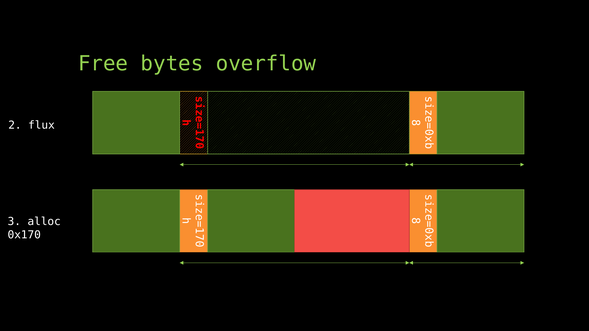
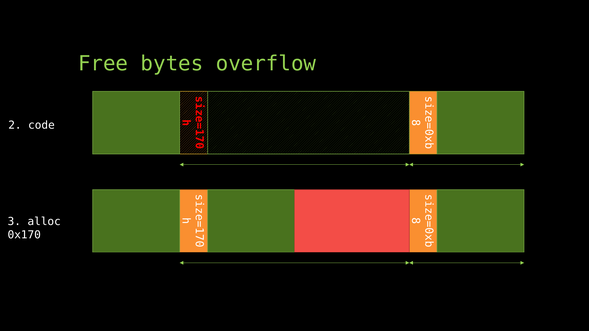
flux: flux -> code (41, 125)
